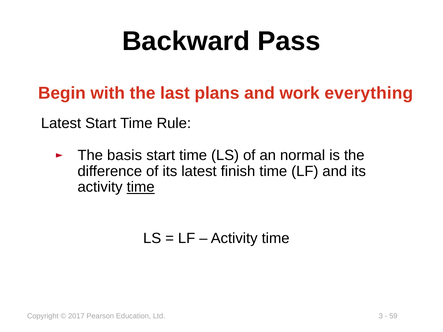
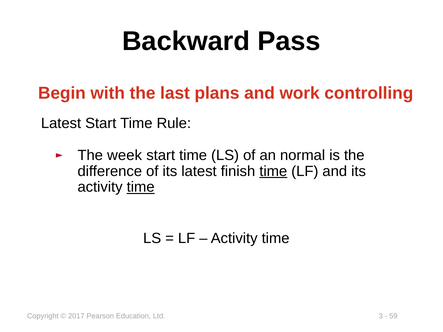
everything: everything -> controlling (369, 93)
basis: basis -> week (125, 155)
time underline: none -> present (273, 171)
